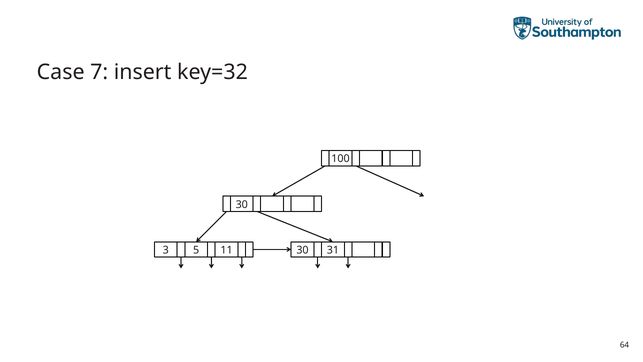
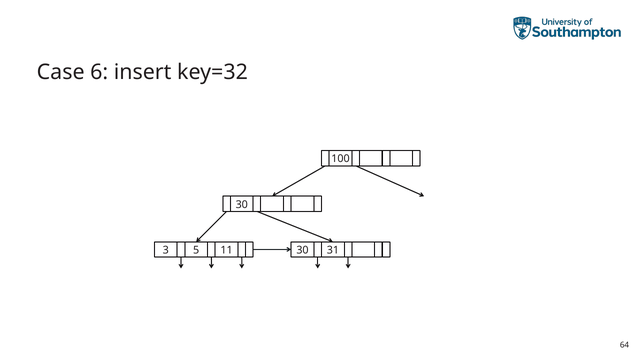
7: 7 -> 6 (99, 72)
